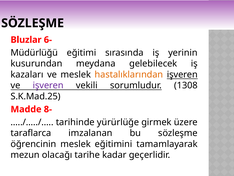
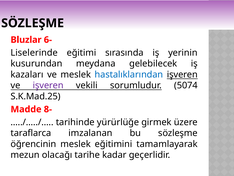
Müdürlüğü: Müdürlüğü -> Liselerinde (34, 53)
hastalıklarından colour: orange -> blue (129, 74)
1308: 1308 -> 5074 (186, 85)
